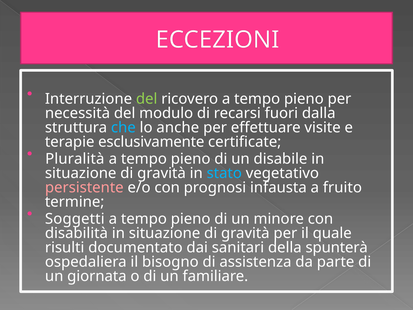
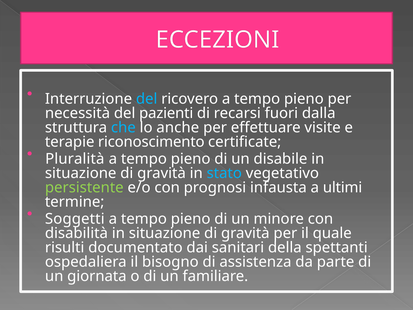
del colour: light green -> light blue (147, 99)
modulo: modulo -> pazienti (166, 113)
esclusivamente: esclusivamente -> riconoscimento (151, 142)
persistente colour: pink -> light green (84, 187)
fruito: fruito -> ultimi (343, 187)
spunterà: spunterà -> spettanti (337, 247)
